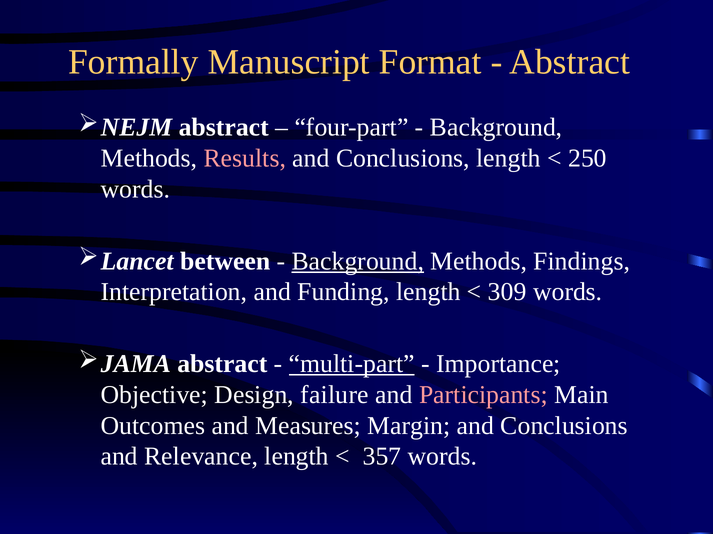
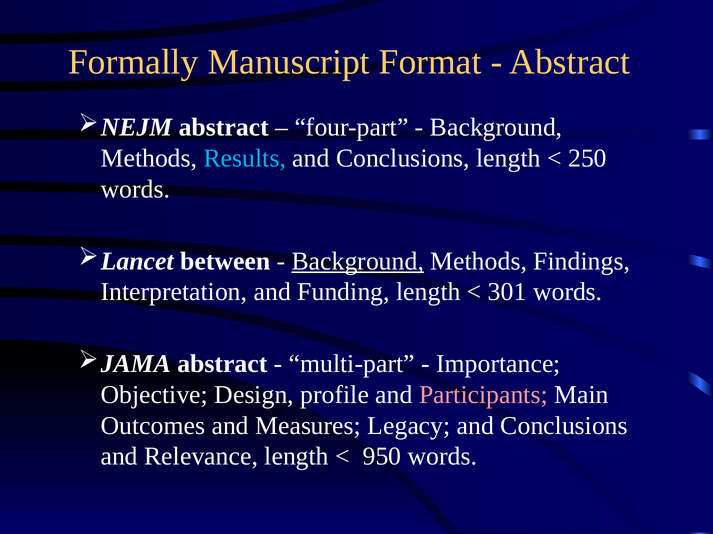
Results colour: pink -> light blue (245, 159)
309: 309 -> 301 (507, 292)
multi-part underline: present -> none (352, 364)
failure: failure -> profile (335, 395)
Margin: Margin -> Legacy (409, 426)
357: 357 -> 950 (382, 457)
